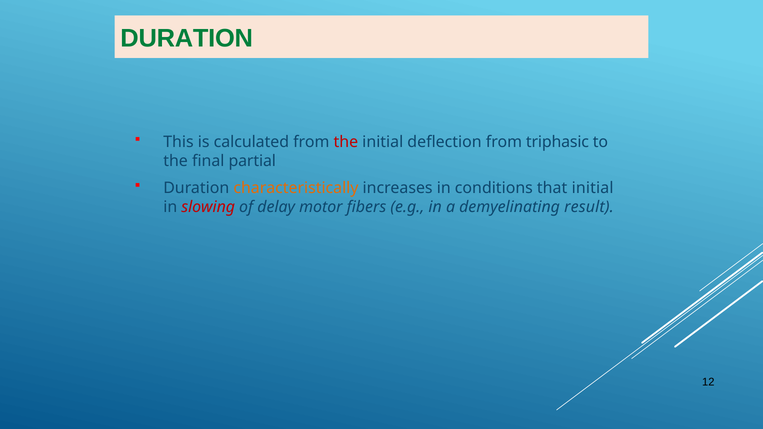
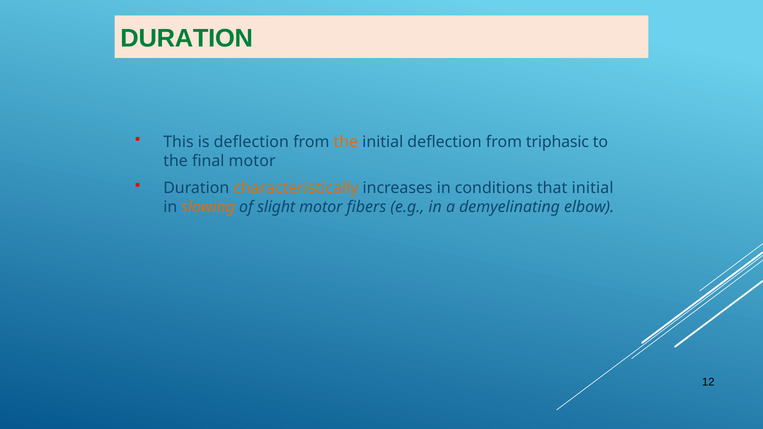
is calculated: calculated -> deflection (251, 142)
the colour: red -> orange (346, 142)
final partial: partial -> motor (252, 161)
slowing colour: red -> orange (208, 207)
delay: delay -> slight (276, 207)
result: result -> elbow (589, 207)
